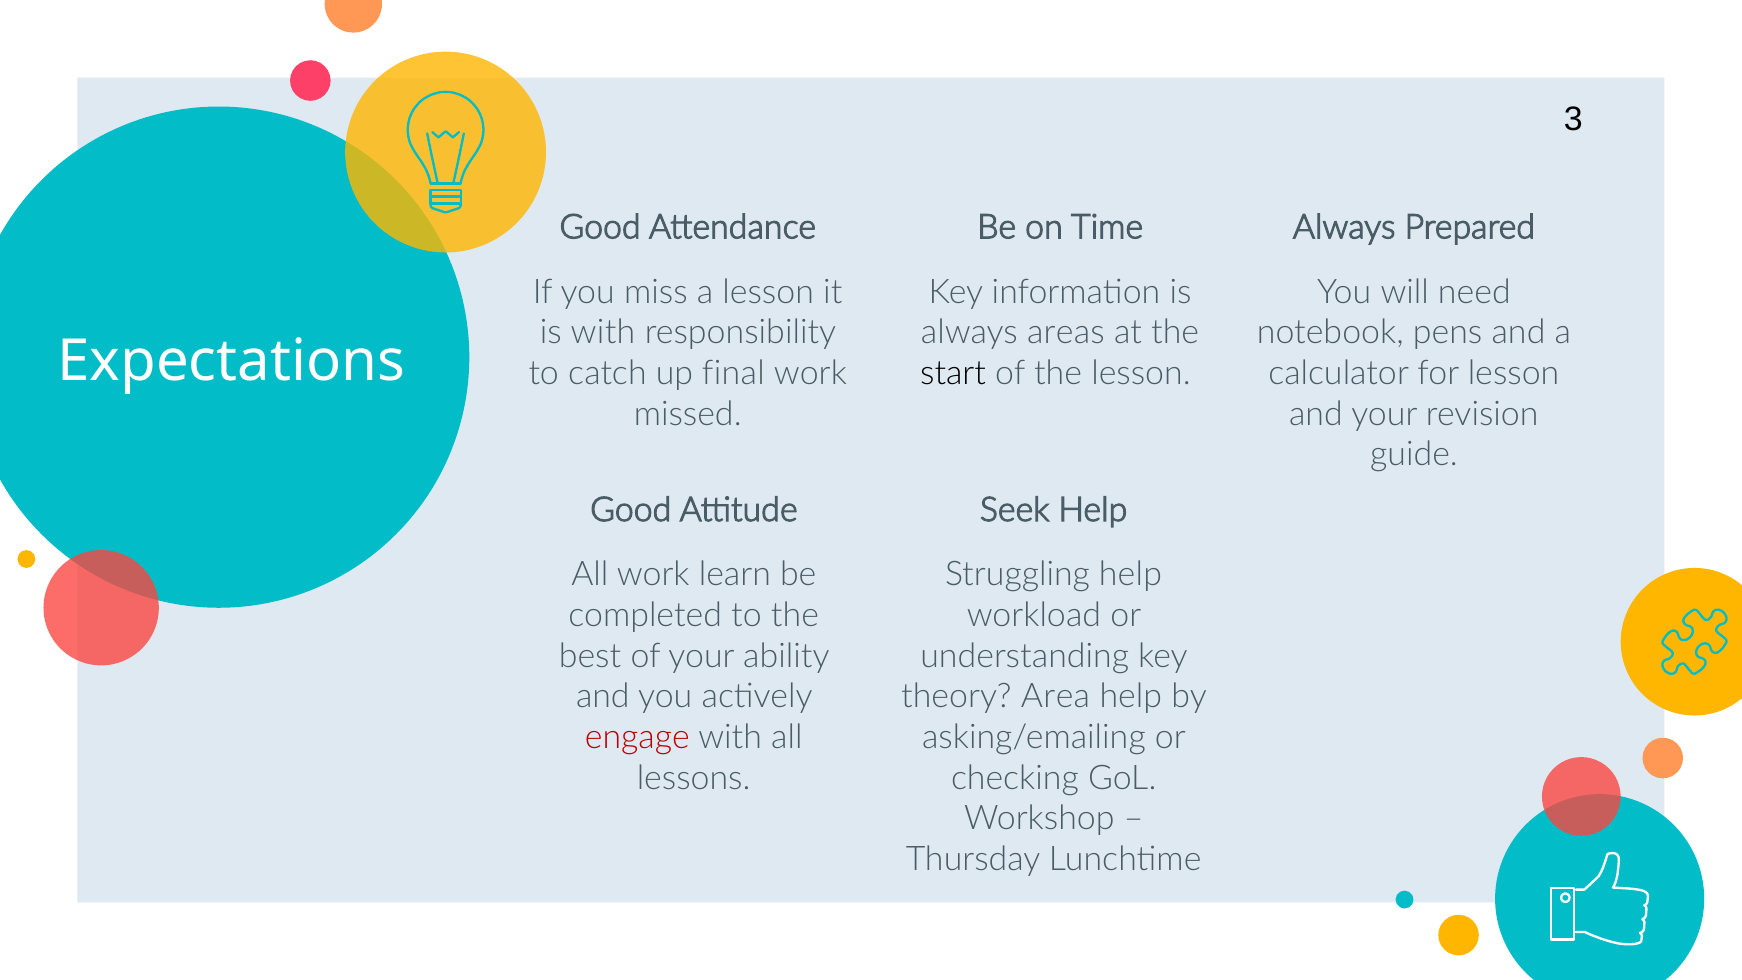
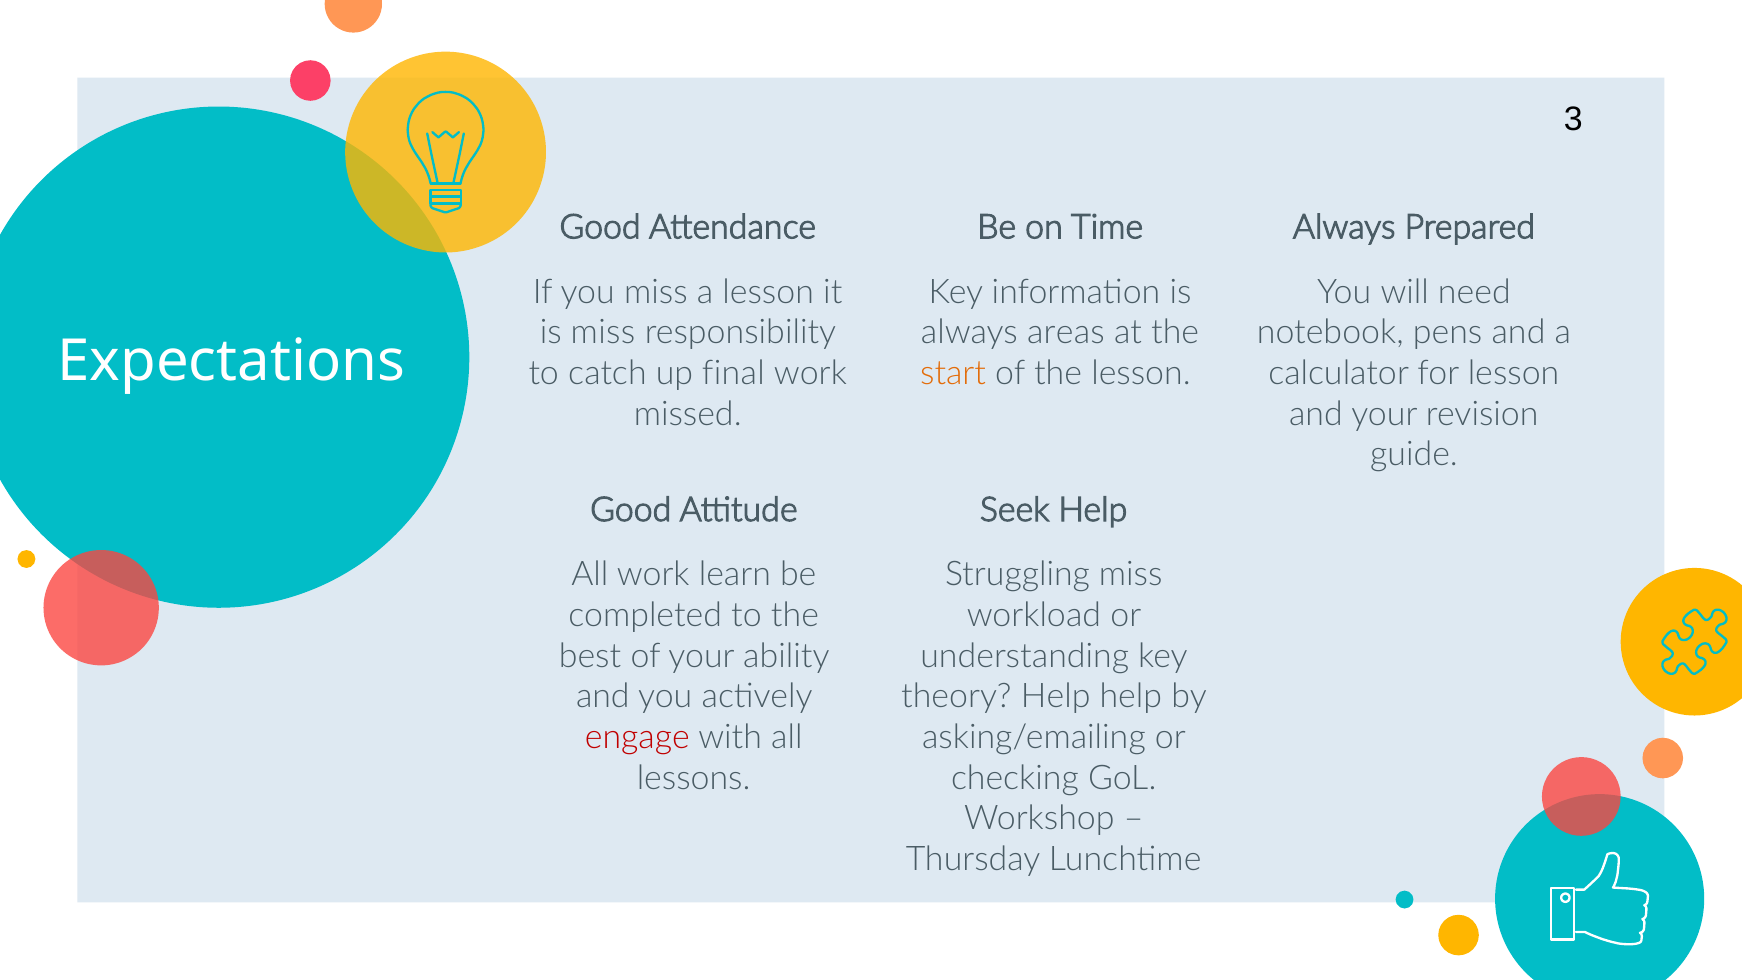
is with: with -> miss (603, 333)
start colour: black -> orange (953, 373)
Struggling help: help -> miss (1131, 575)
theory Area: Area -> Help (1056, 697)
